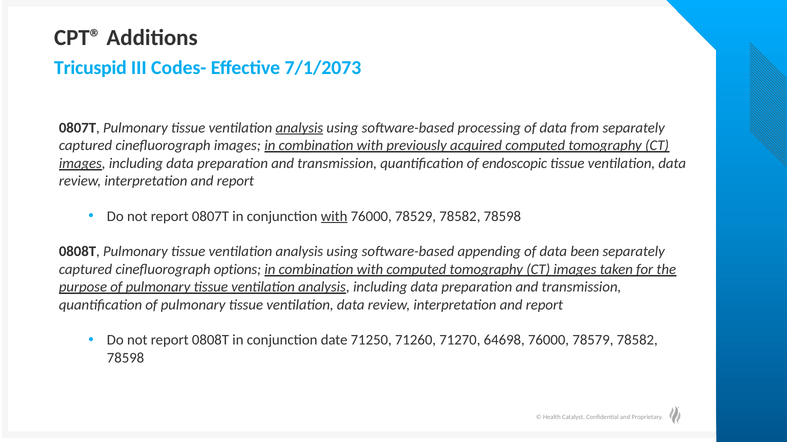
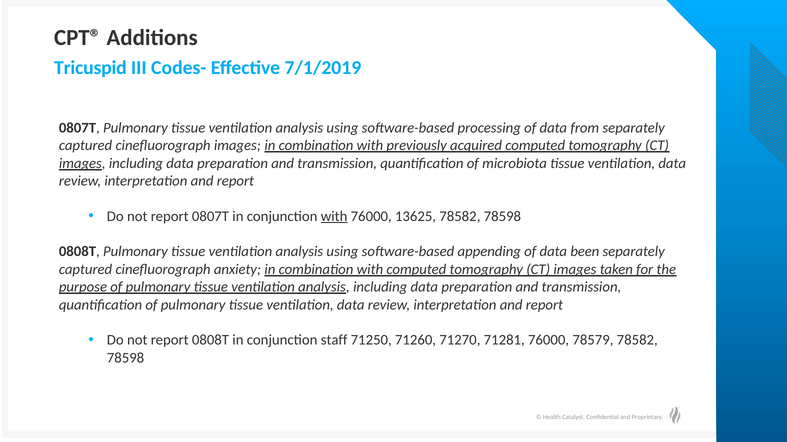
7/1/2073: 7/1/2073 -> 7/1/2019 (323, 68)
analysis underline: present -> none (299, 128)
endoscopic: endoscopic -> microbiota (515, 163)
78529: 78529 -> 13625 (416, 217)
options: options -> anxiety (237, 270)
date: date -> staff (334, 341)
64698: 64698 -> 71281 (504, 341)
